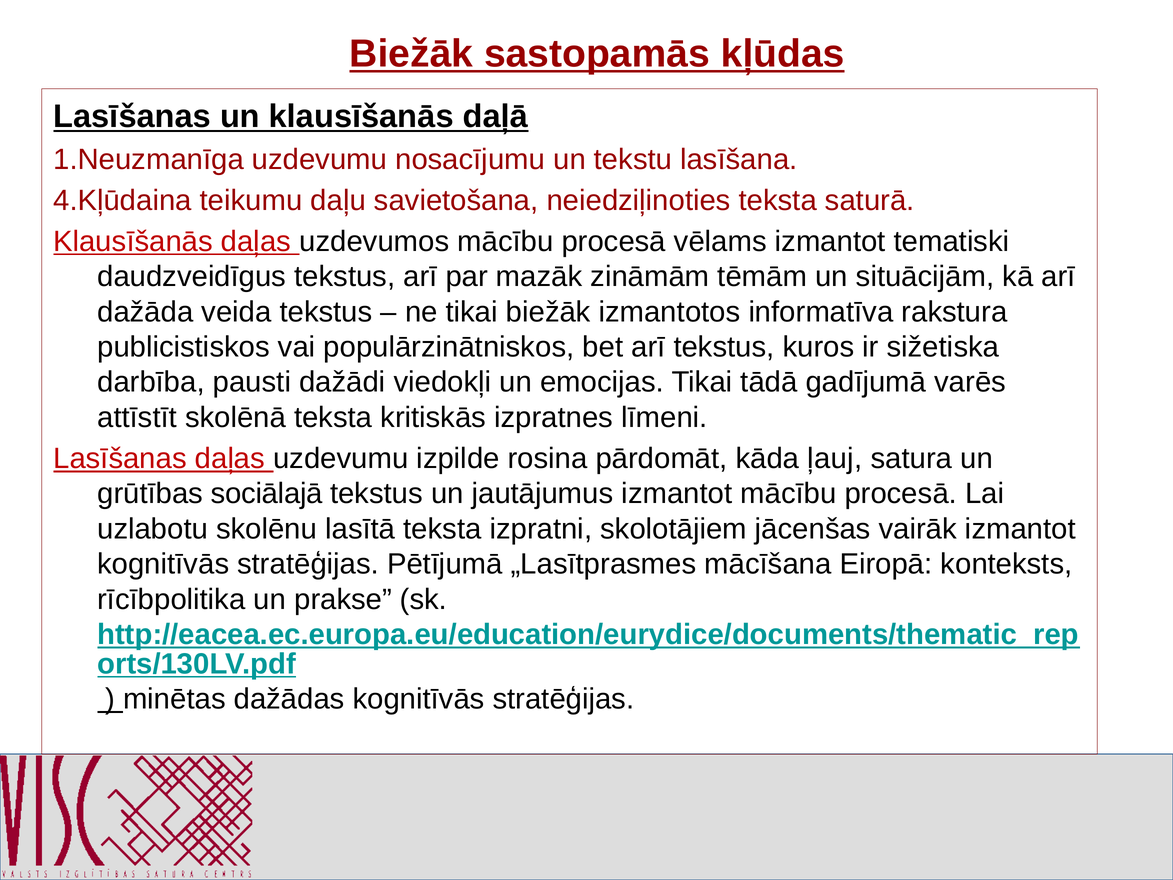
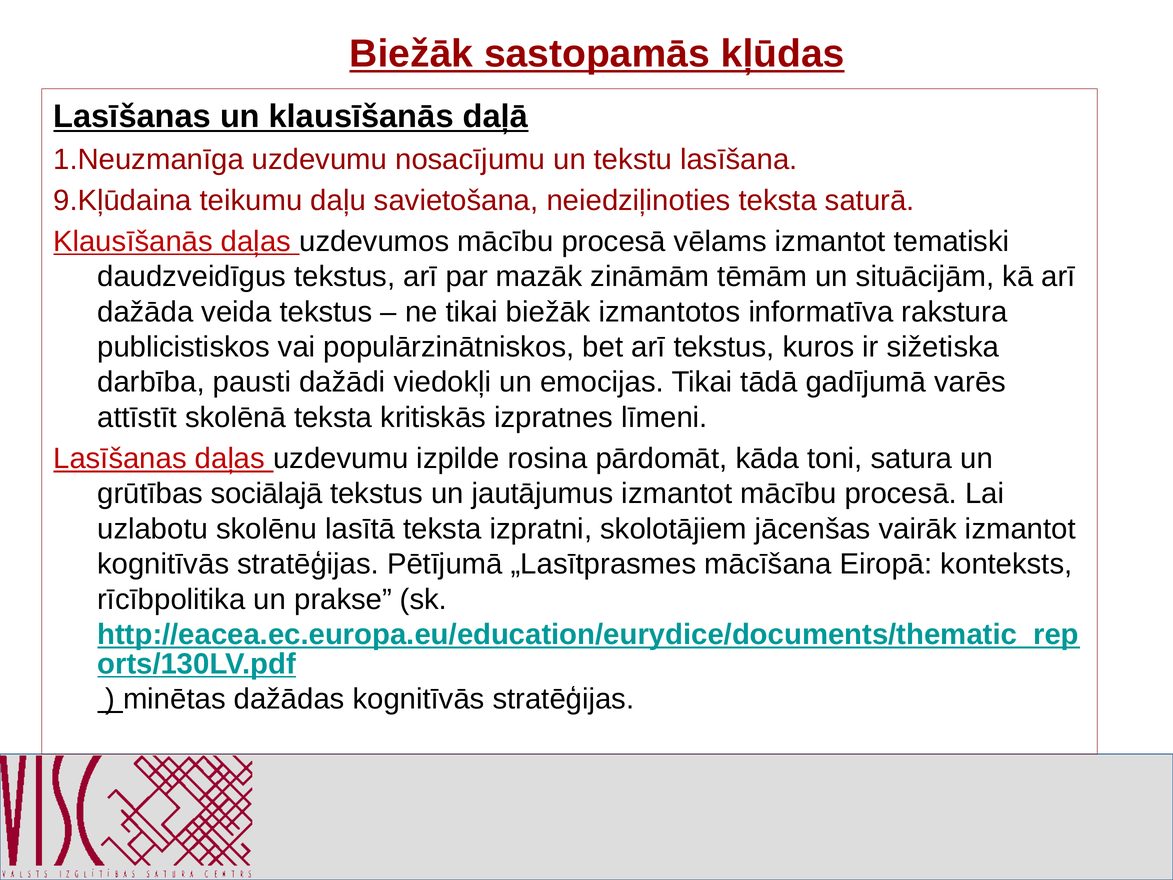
4.Kļūdaina: 4.Kļūdaina -> 9.Kļūdaina (122, 200)
ļauj: ļauj -> toni (835, 458)
